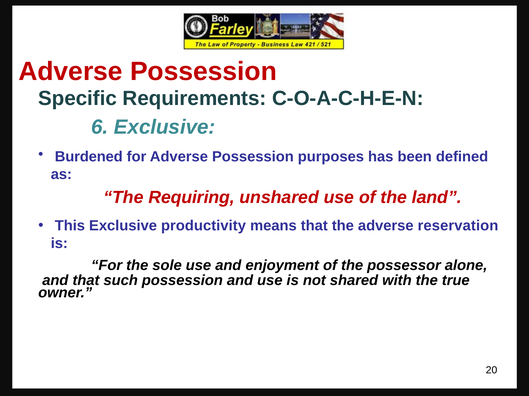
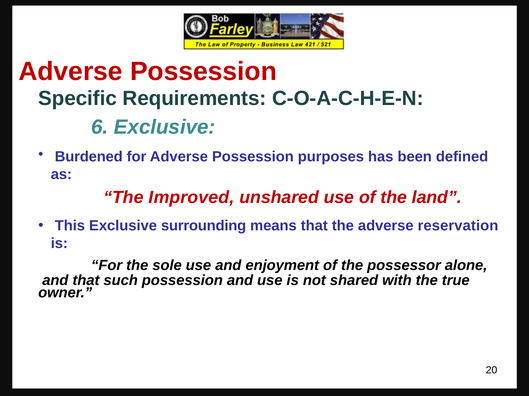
Requiring: Requiring -> Improved (191, 198)
productivity: productivity -> surrounding (204, 226)
